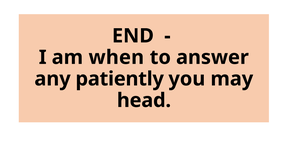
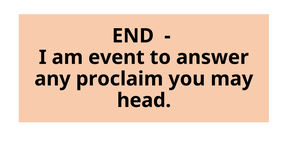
when: when -> event (116, 57)
patiently: patiently -> proclaim (120, 79)
